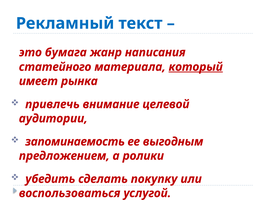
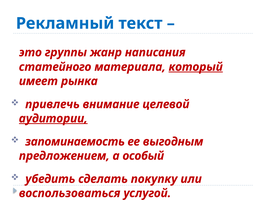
бумага: бумага -> группы (66, 52)
аудитории underline: none -> present (53, 118)
ролики: ролики -> особый (143, 155)
